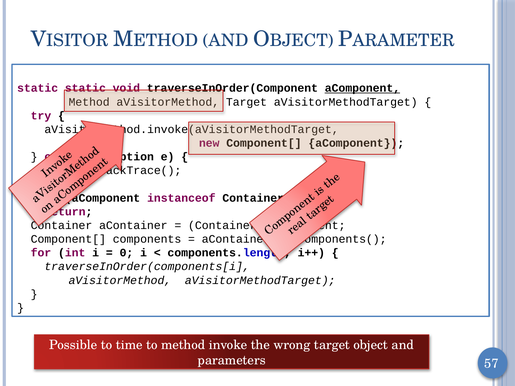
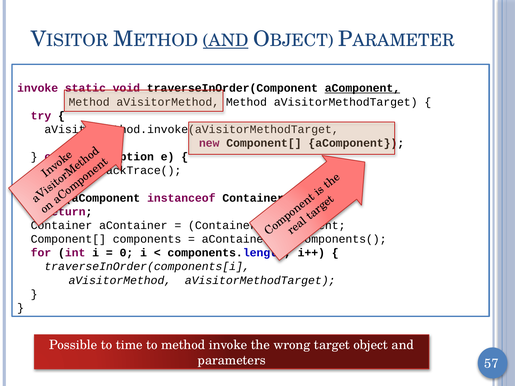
AND underline: none -> present (226, 41)
static: static -> invoke (38, 88)
Target: Target -> Method (246, 102)
